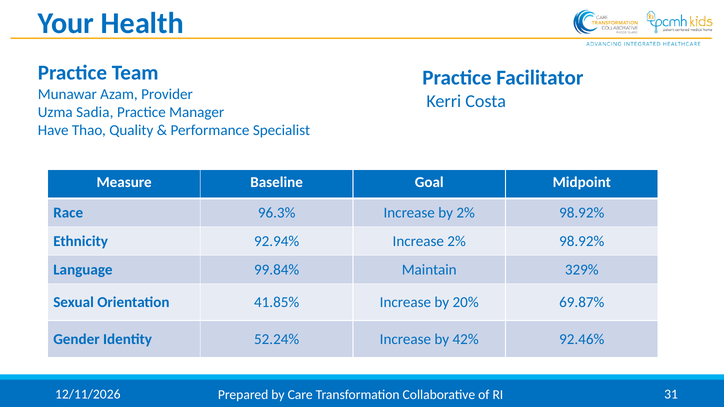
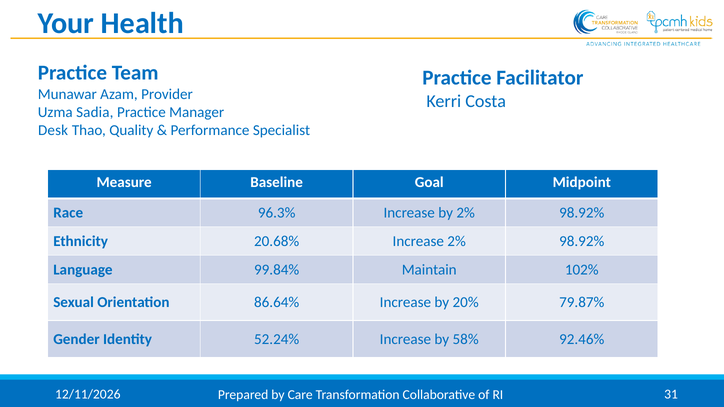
Have: Have -> Desk (53, 130)
92.94%: 92.94% -> 20.68% (277, 241)
329%: 329% -> 102% (582, 270)
41.85%: 41.85% -> 86.64% (277, 302)
69.87%: 69.87% -> 79.87% (582, 302)
42%: 42% -> 58% (466, 339)
